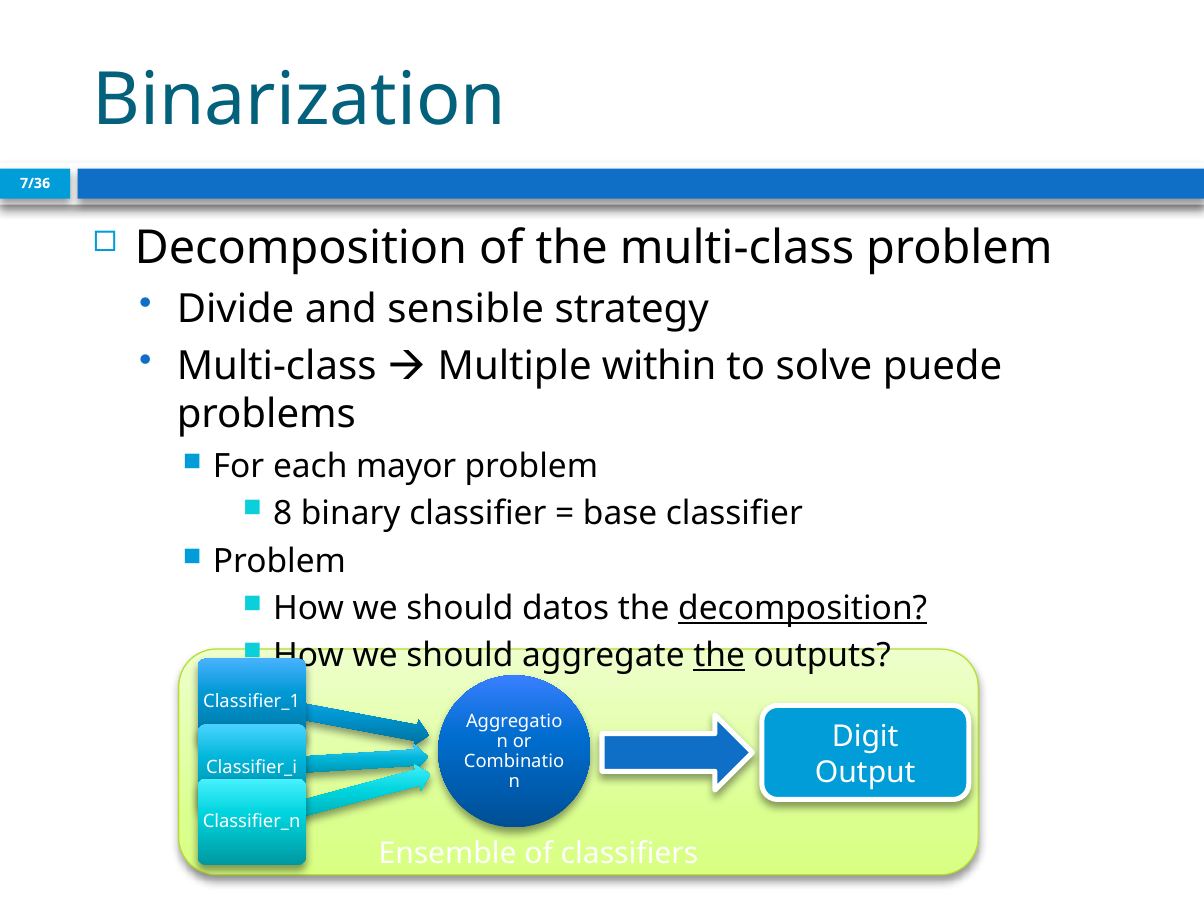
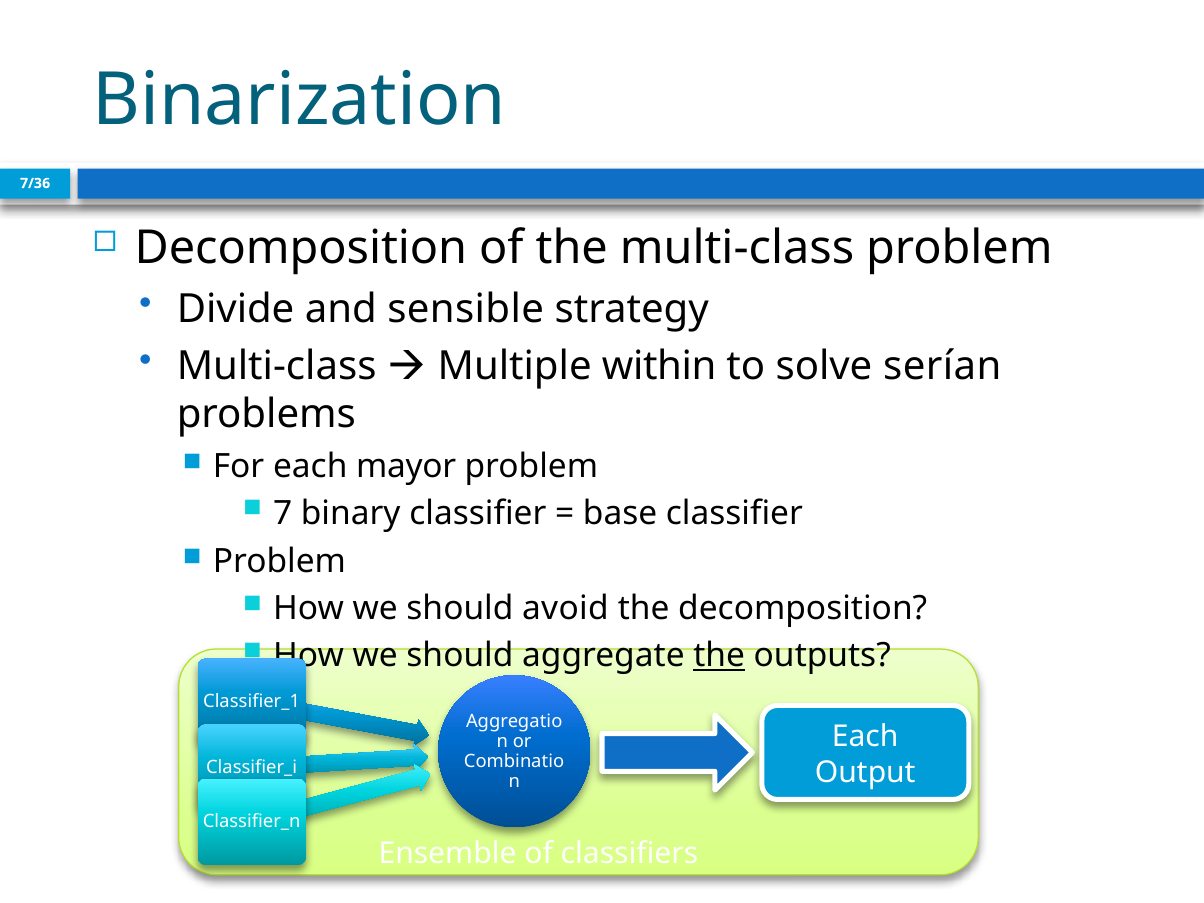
puede: puede -> serían (942, 366)
8: 8 -> 7 (283, 513)
datos: datos -> avoid (565, 609)
decomposition underline: present -> none (803, 609)
Digit: Digit -> Each (865, 736)
